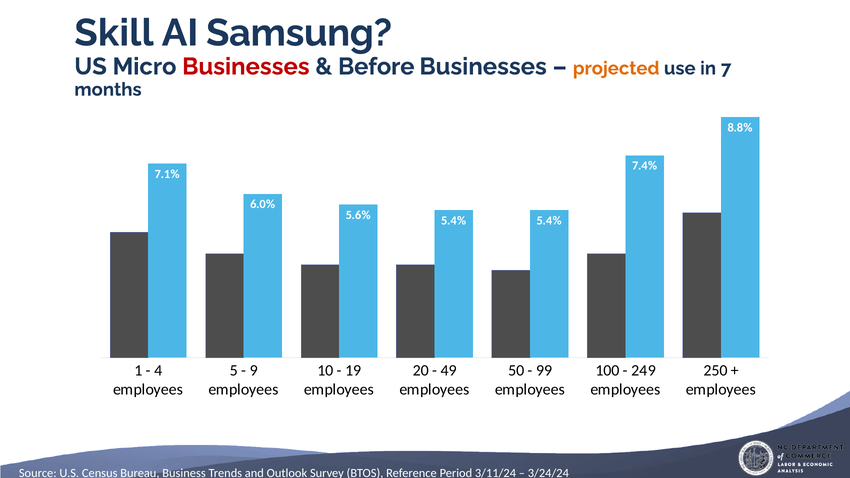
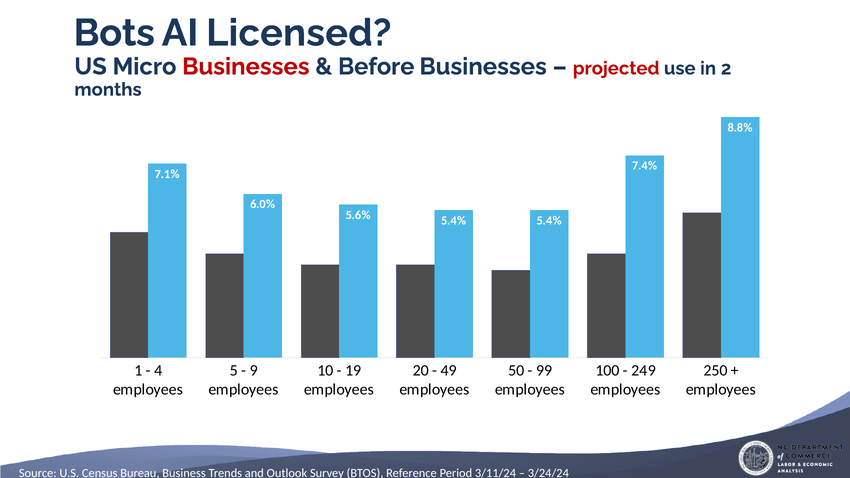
Skill: Skill -> Bots (114, 33)
Samsung: Samsung -> Licensed (299, 33)
projected colour: orange -> red (616, 68)
7: 7 -> 2 (726, 68)
